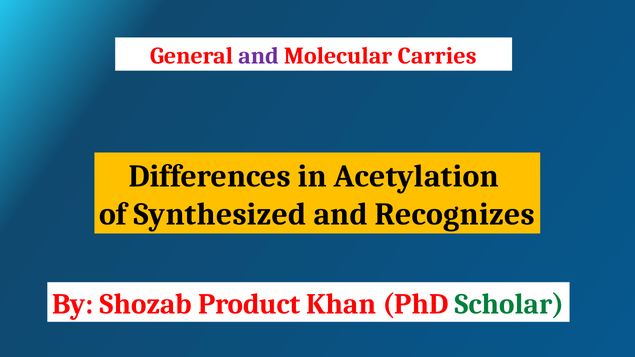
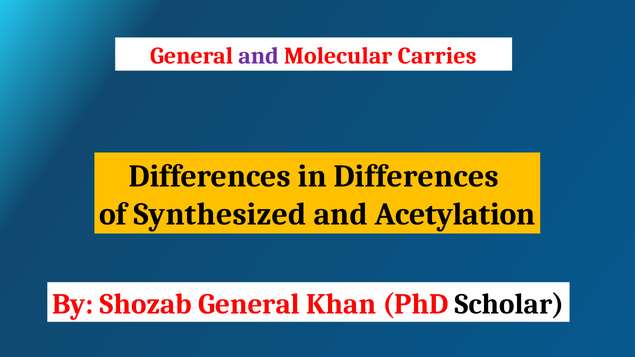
in Acetylation: Acetylation -> Differences (416, 176)
Recognizes: Recognizes -> Acetylation (455, 214)
Shozab Product: Product -> General (249, 304)
Scholar colour: green -> black (510, 304)
